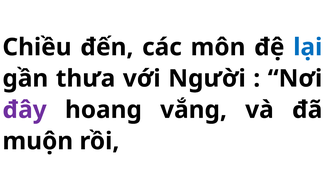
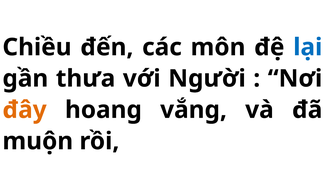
đây colour: purple -> orange (25, 110)
